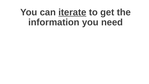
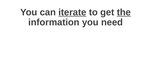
the underline: none -> present (124, 12)
